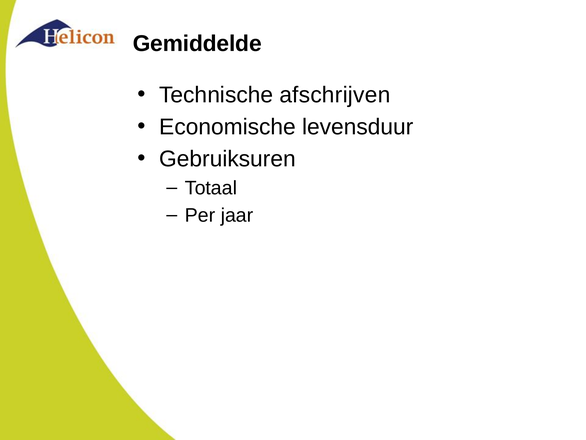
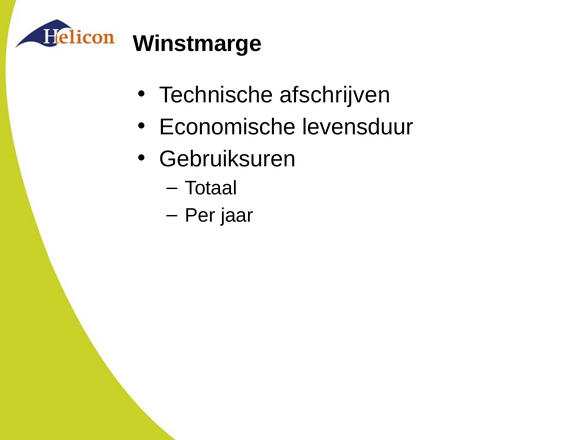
Gemiddelde: Gemiddelde -> Winstmarge (197, 44)
